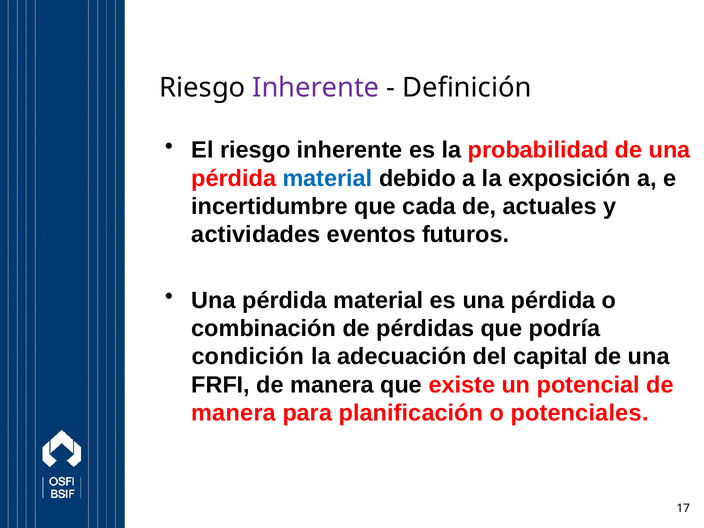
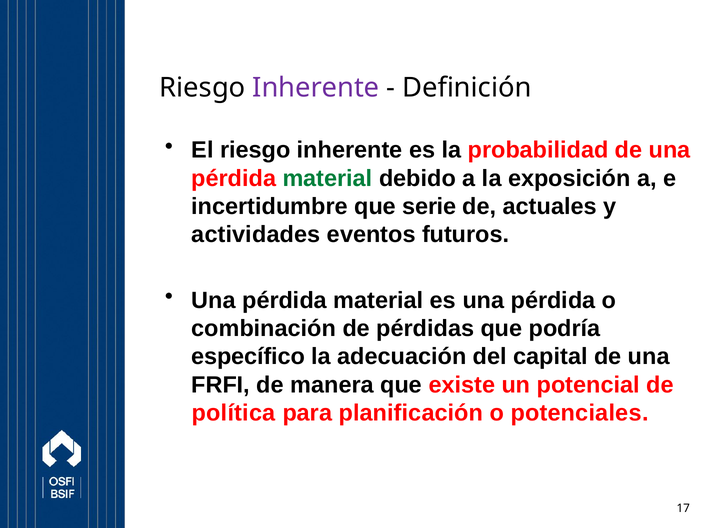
material colour: blue -> green (328, 178)
cada: cada -> serie (429, 206)
condición: condición -> específico (248, 357)
manera: manera -> política (234, 413)
